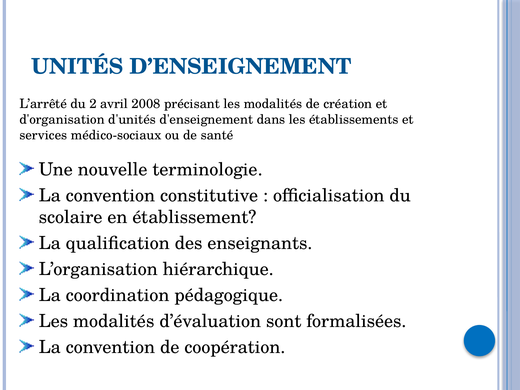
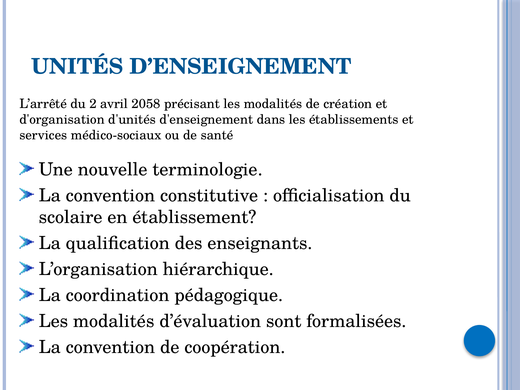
2008: 2008 -> 2058 (146, 104)
